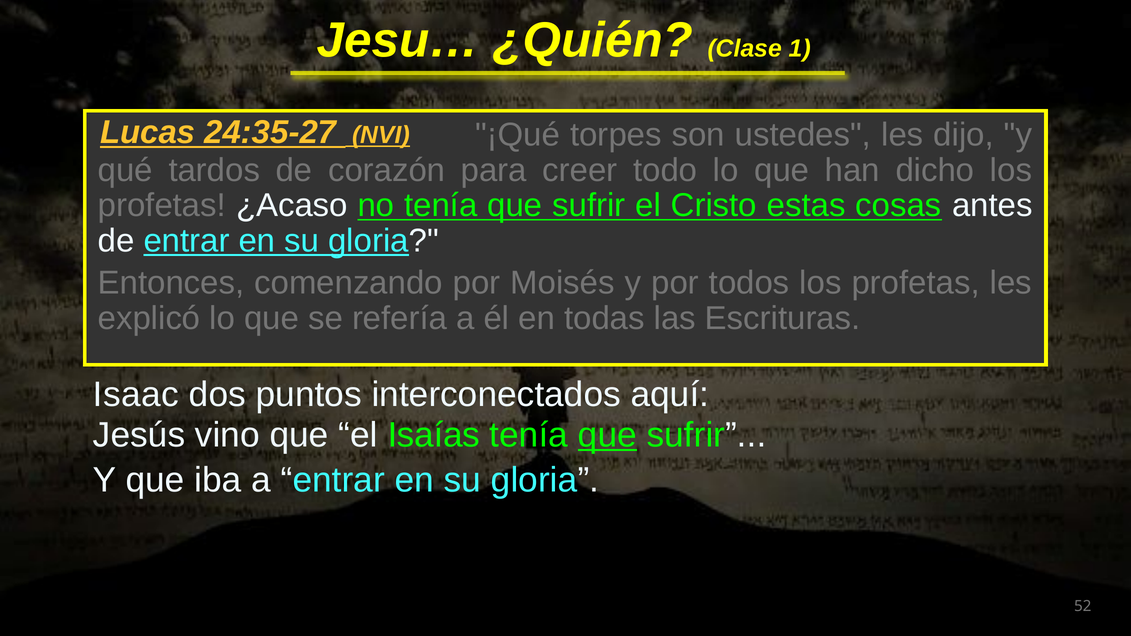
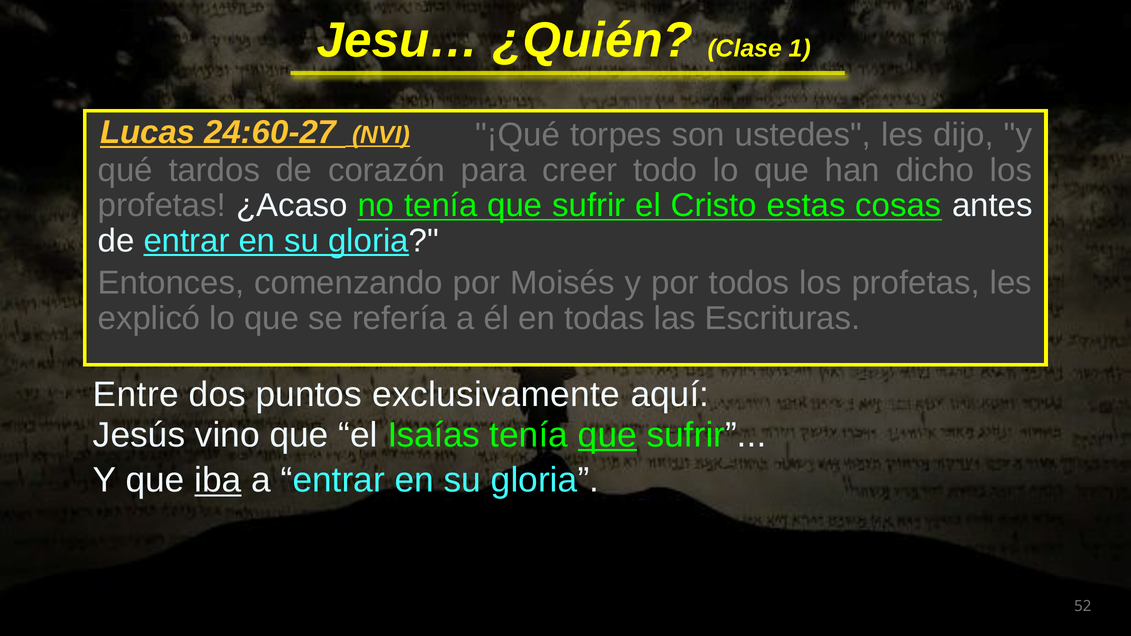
24:35-27: 24:35-27 -> 24:60-27 (270, 133)
Isaac: Isaac -> Entre (136, 395)
interconectados: interconectados -> exclusivamente (496, 395)
iba underline: none -> present (218, 480)
